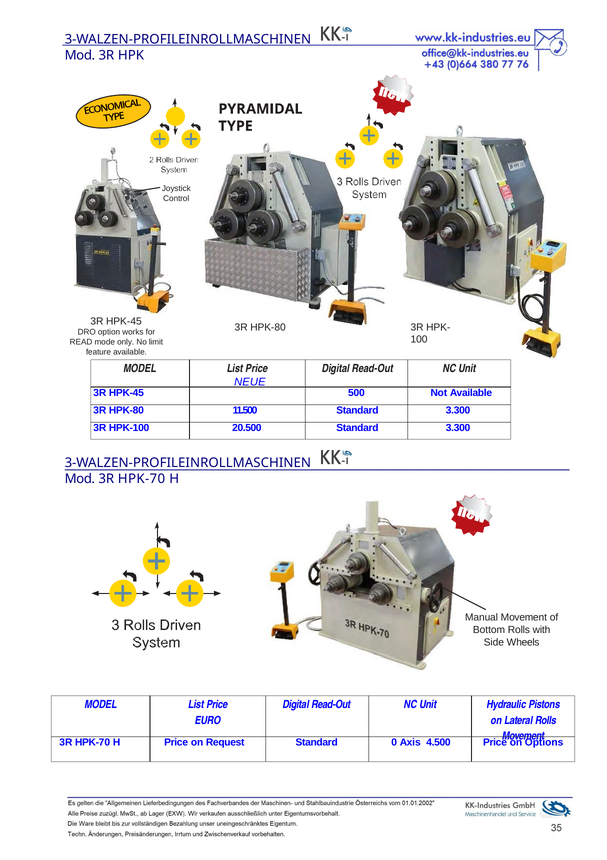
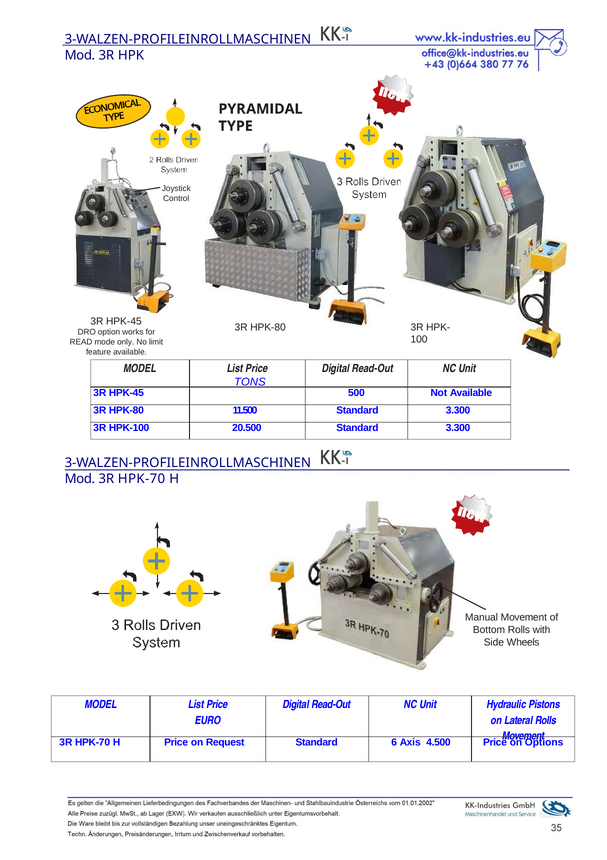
NEUE: NEUE -> TONS (250, 382)
0: 0 -> 6 (394, 742)
